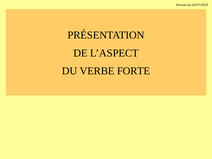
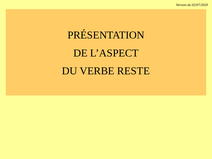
FORTE: FORTE -> RESTE (133, 71)
